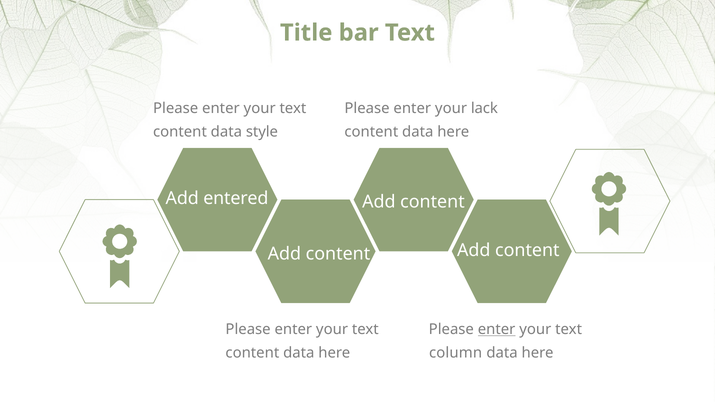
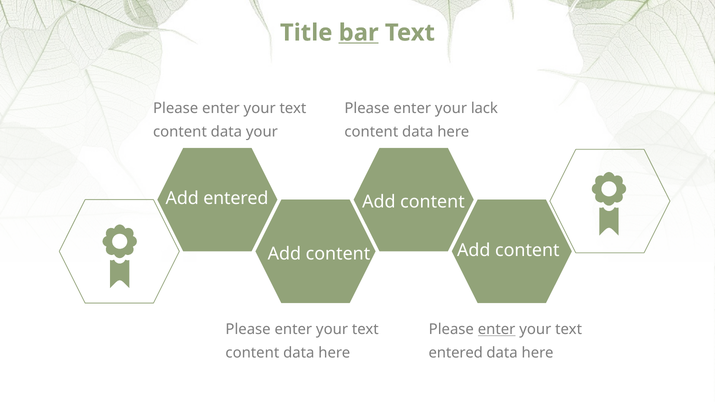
bar underline: none -> present (359, 33)
data style: style -> your (262, 132)
column: column -> entered (456, 353)
